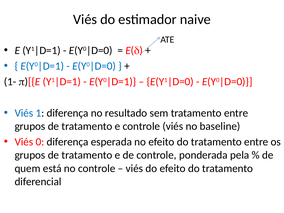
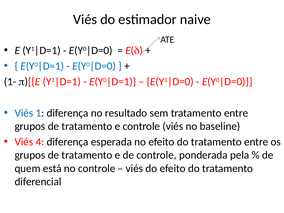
0: 0 -> 4 (40, 142)
